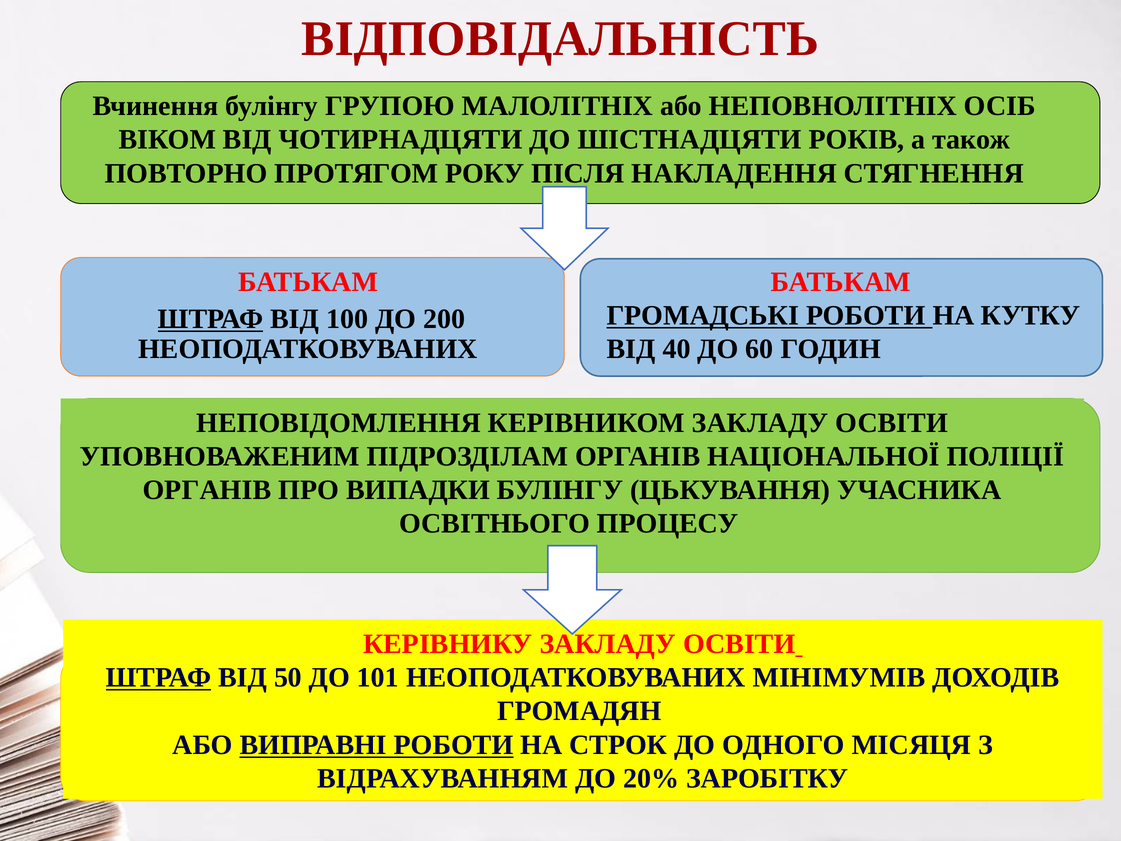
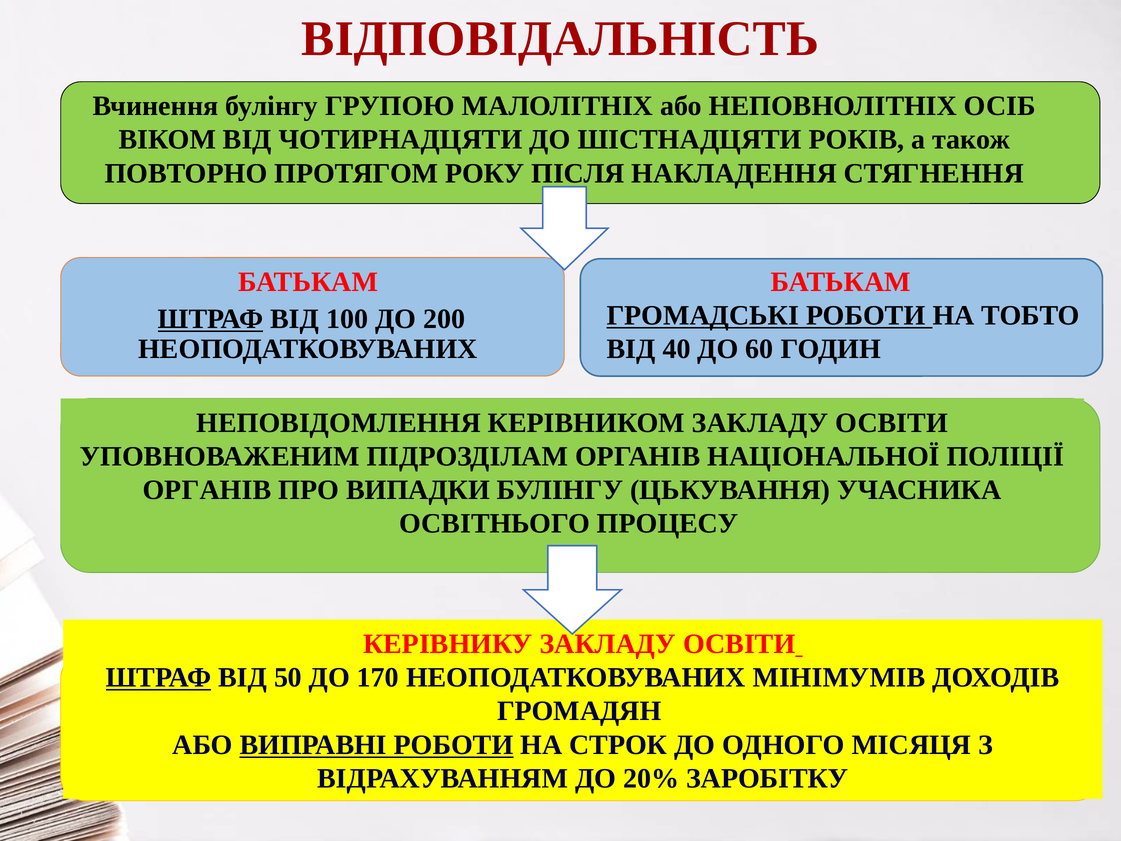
КУТКУ: КУТКУ -> ТОБТО (1031, 315)
101: 101 -> 170 (378, 677)
